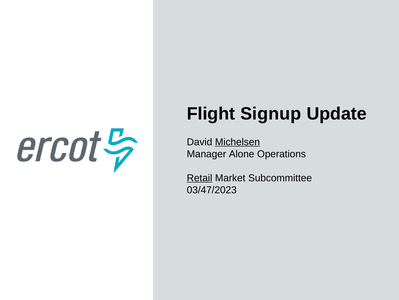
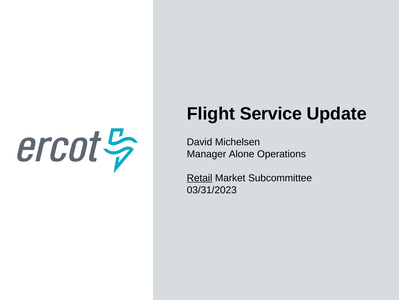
Signup: Signup -> Service (271, 114)
Michelsen underline: present -> none (237, 142)
03/47/2023: 03/47/2023 -> 03/31/2023 (212, 190)
